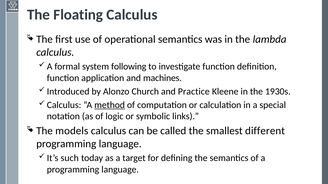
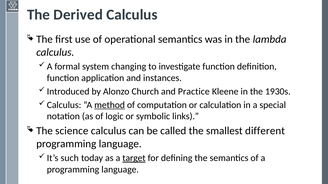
Floating: Floating -> Derived (78, 15)
following: following -> changing (129, 67)
machines: machines -> instances (162, 78)
models: models -> science (72, 131)
target underline: none -> present (134, 158)
